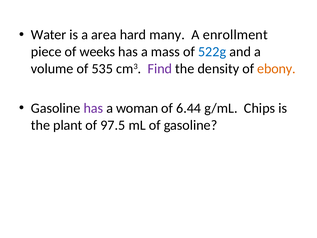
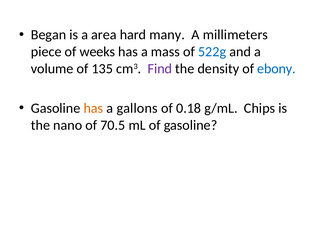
Water: Water -> Began (49, 35)
enrollment: enrollment -> millimeters (235, 35)
535: 535 -> 135 (102, 69)
ebony colour: orange -> blue (276, 69)
has colour: purple -> orange (93, 108)
woman: woman -> gallons (137, 108)
6.44: 6.44 -> 0.18 (189, 108)
plant: plant -> nano (68, 125)
97.5: 97.5 -> 70.5 (113, 125)
